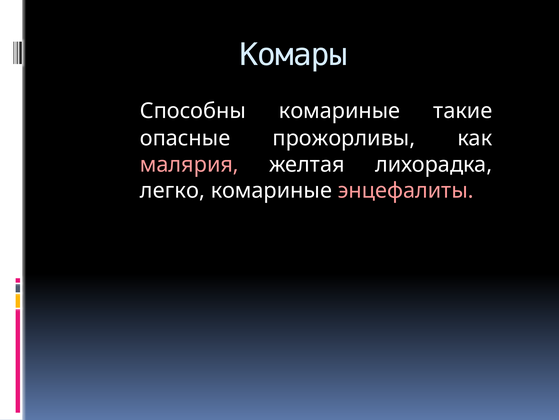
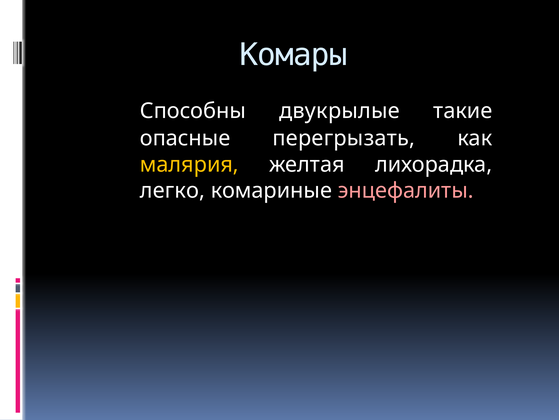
Способны комариные: комариные -> двукрылые (339, 111)
прожорливы: прожорливы -> перегрызать (344, 138)
малярия colour: pink -> yellow (189, 164)
